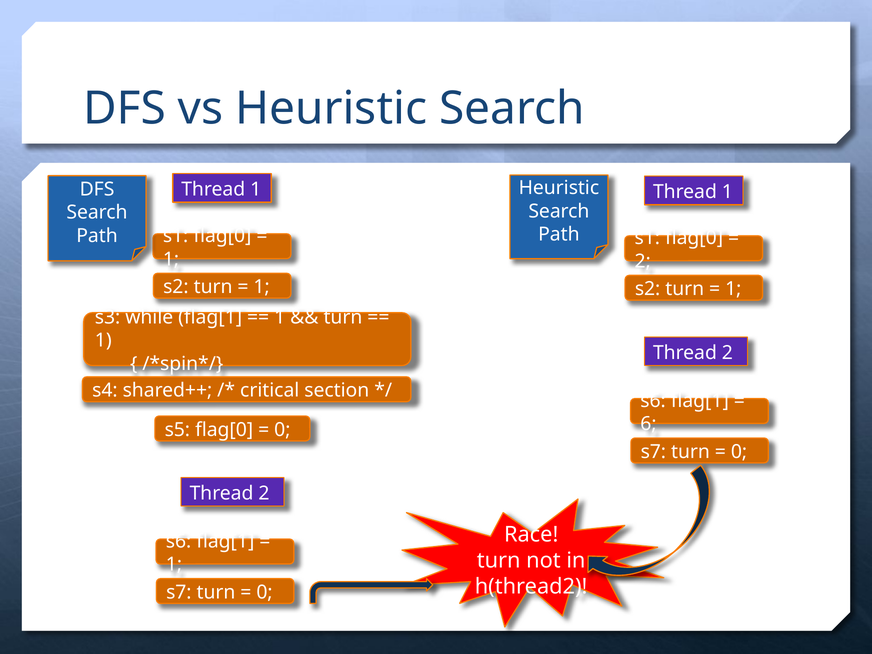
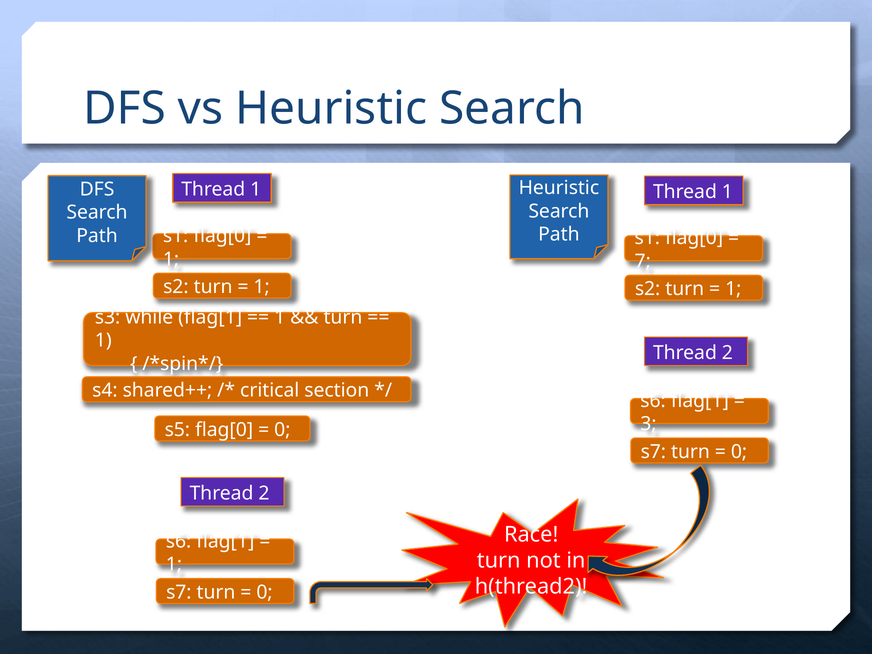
2: 2 -> 7 (643, 261)
6: 6 -> 3 (648, 424)
